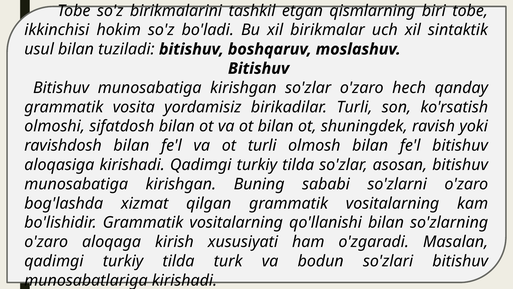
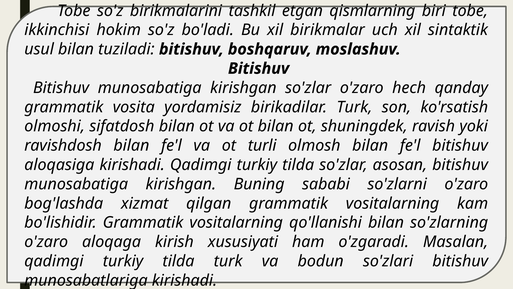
birikadilar Turli: Turli -> Turk (354, 107)
